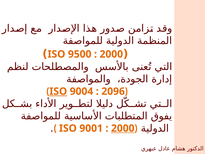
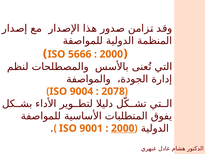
9500: 9500 -> 5666 (80, 54)
ISO underline: present -> none (58, 91)
2096: 2096 -> 2078 (113, 91)
